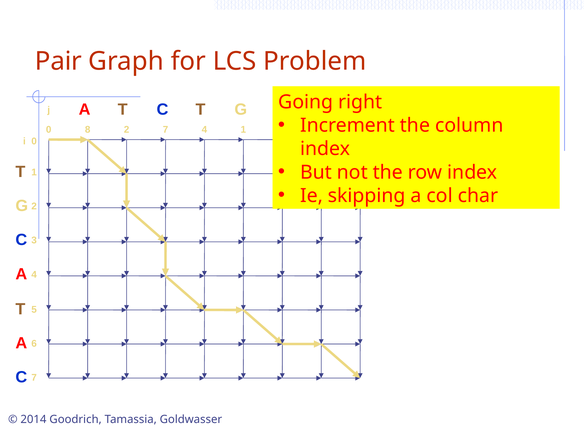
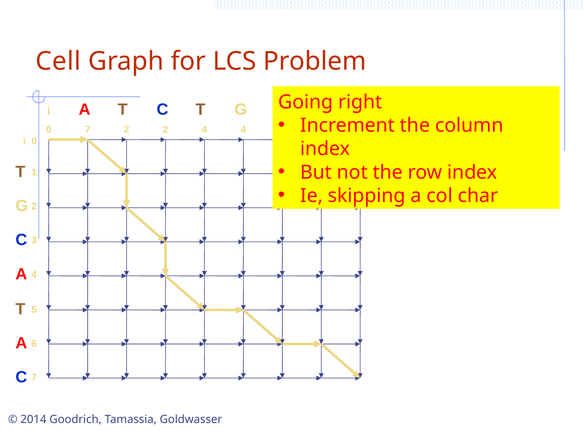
Pair: Pair -> Cell (58, 61)
0 8: 8 -> 7 (88, 130)
2 7: 7 -> 2 (165, 130)
4 1: 1 -> 4 (243, 130)
